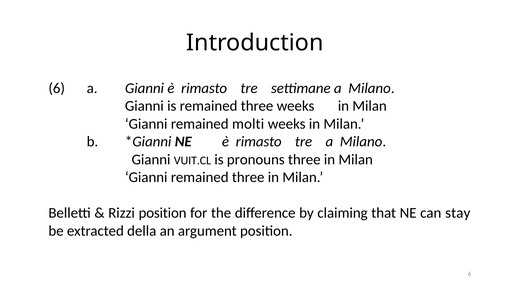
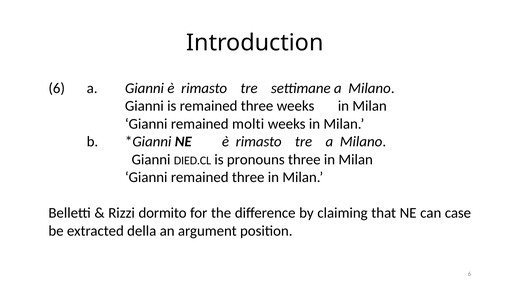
VUIT.CL: VUIT.CL -> DIED.CL (193, 160)
Rizzi position: position -> dormito (163, 213)
stay: stay -> case (458, 213)
